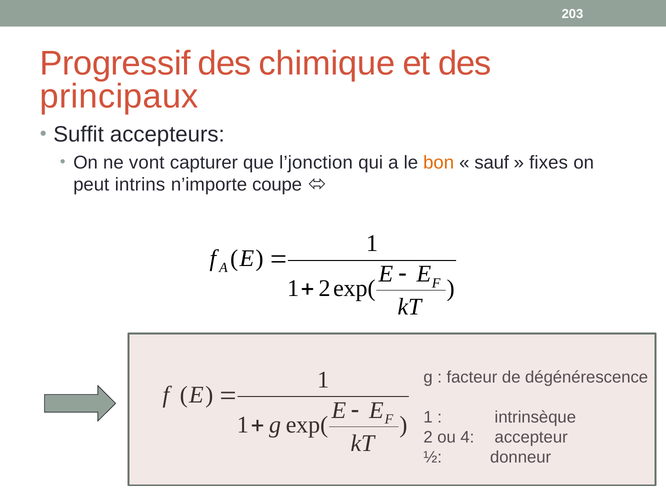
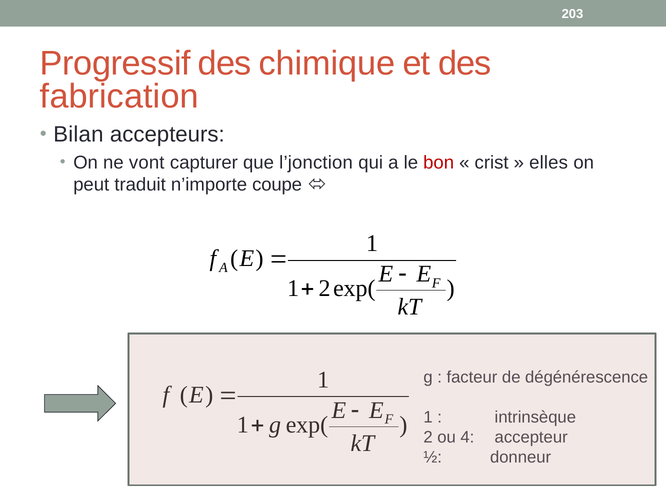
principaux: principaux -> fabrication (119, 97)
Suffit: Suffit -> Bilan (78, 135)
bon colour: orange -> red (439, 163)
sauf: sauf -> crist (492, 163)
fixes: fixes -> elles (549, 163)
intrins: intrins -> traduit (140, 185)
